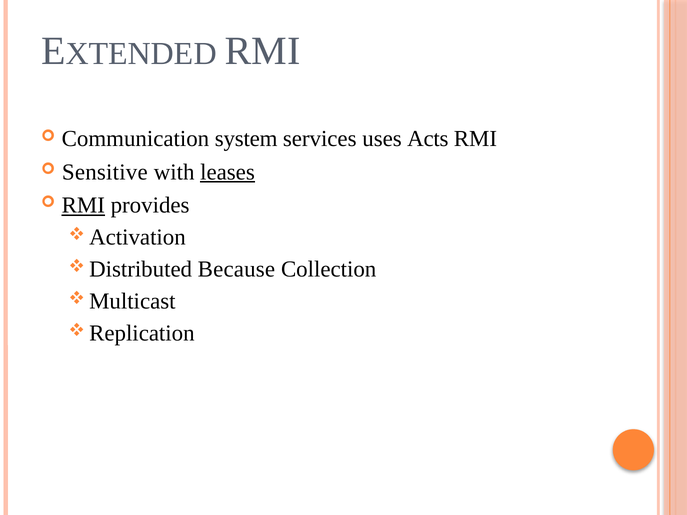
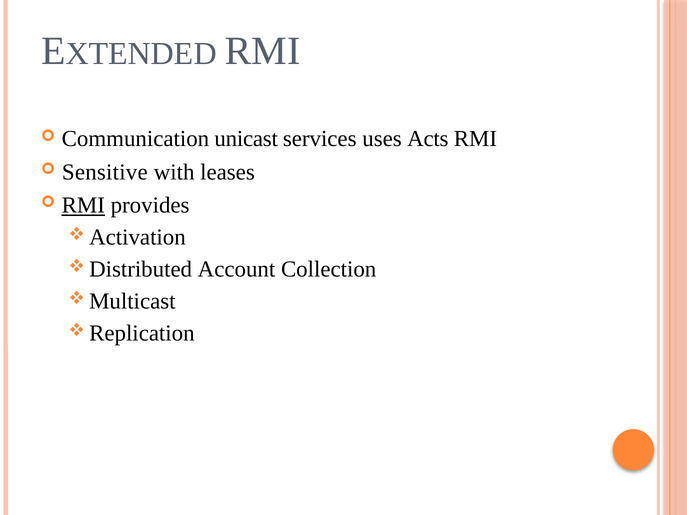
system: system -> unicast (246, 139)
leases underline: present -> none (227, 172)
Because: Because -> Account (237, 269)
